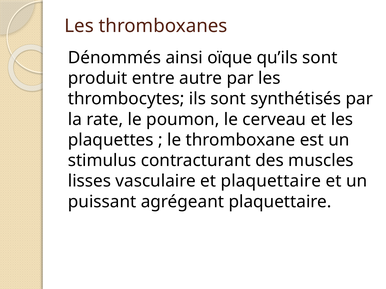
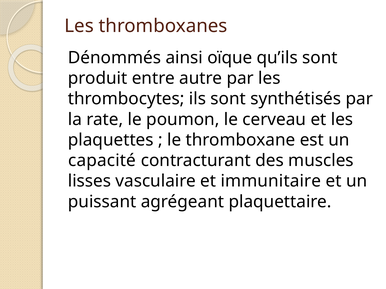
stimulus: stimulus -> capacité (102, 161)
et plaquettaire: plaquettaire -> immunitaire (271, 181)
